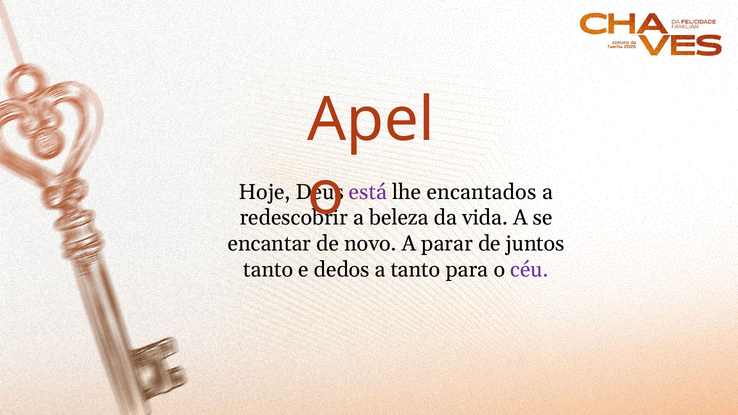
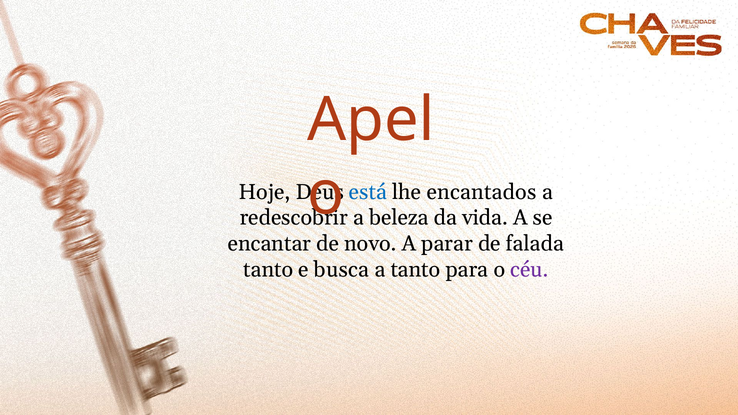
está colour: purple -> blue (368, 192)
juntos: juntos -> falada (535, 244)
dedos: dedos -> busca (342, 270)
